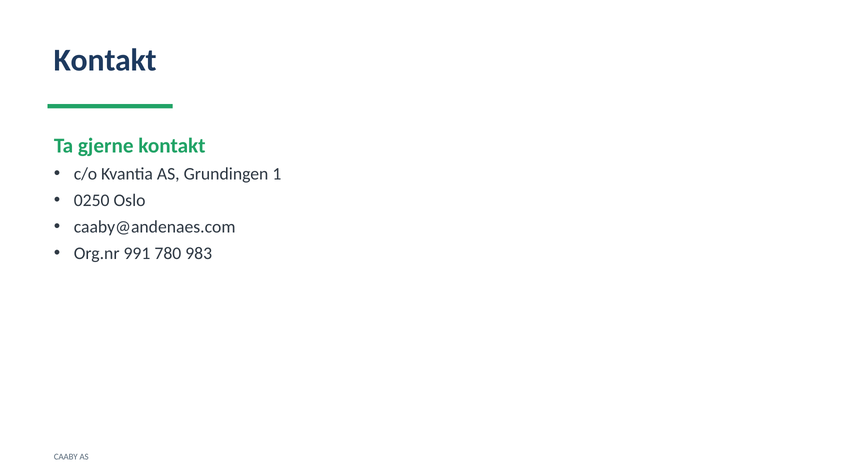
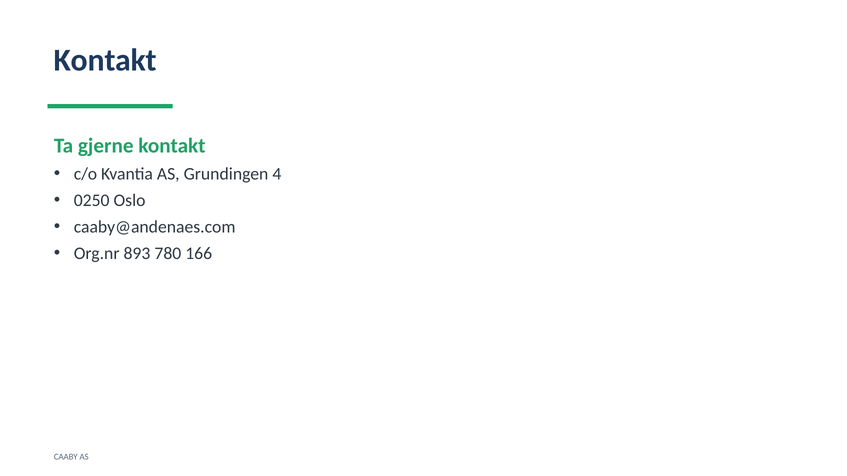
1: 1 -> 4 (277, 174)
991: 991 -> 893 (137, 254)
983: 983 -> 166 (199, 254)
